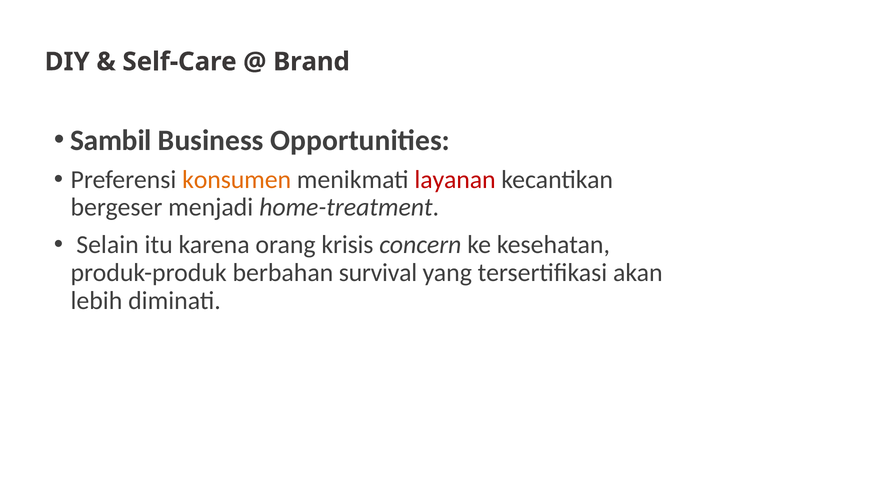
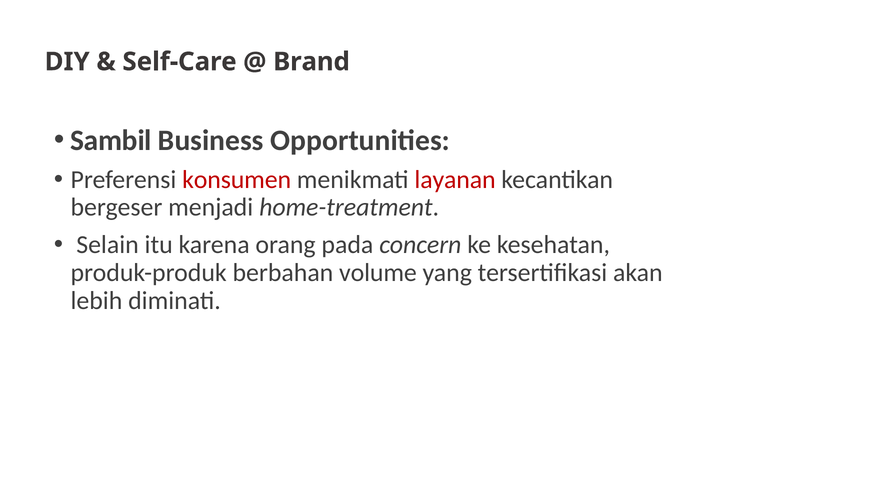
konsumen colour: orange -> red (237, 179)
krisis: krisis -> pada (347, 245)
survival: survival -> volume (378, 273)
